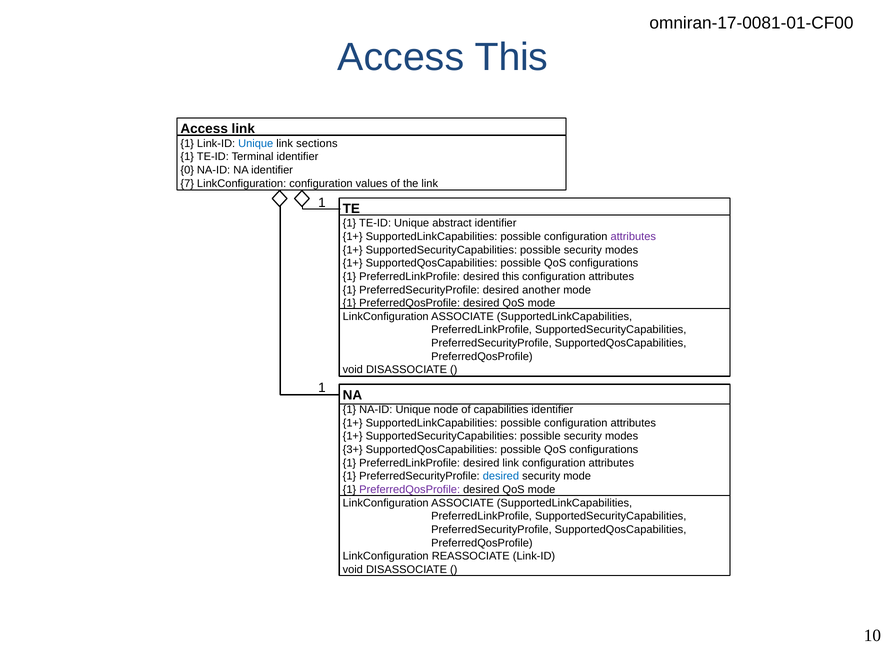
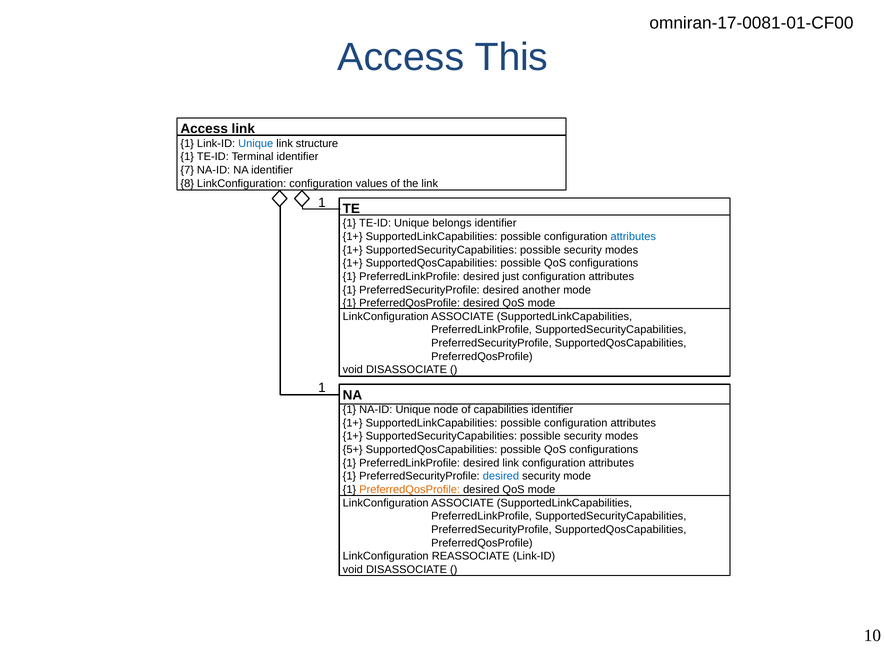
sections: sections -> structure (317, 143)
0: 0 -> 7 (187, 170)
7: 7 -> 8 (187, 183)
abstract: abstract -> belongs (452, 223)
attributes colour: purple -> blue (633, 237)
desired this: this -> just (511, 276)
3+: 3+ -> 5+ (353, 449)
PreferredQosProfile colour: purple -> orange (410, 489)
